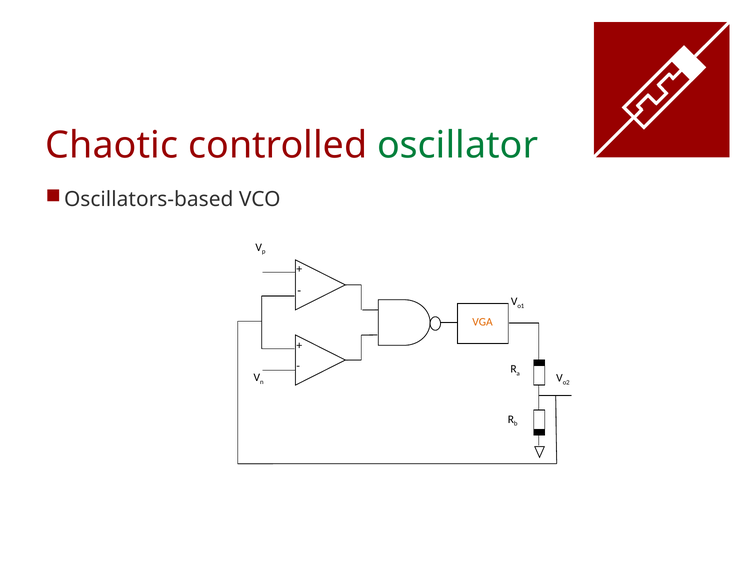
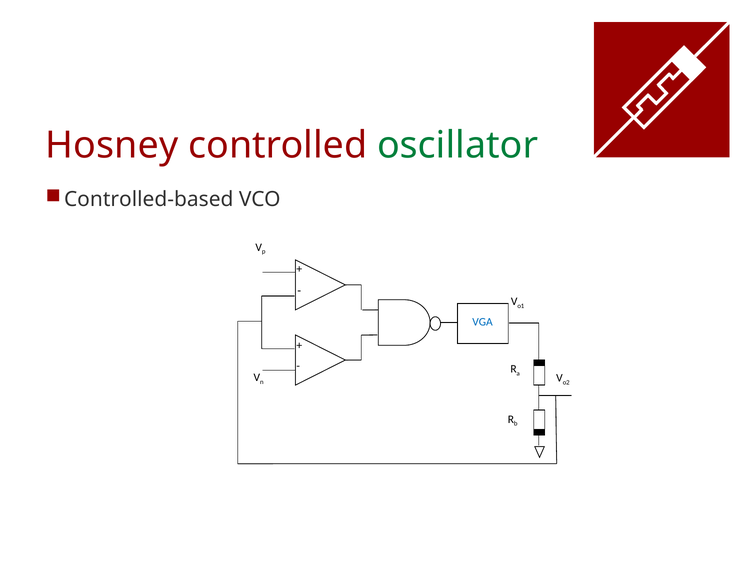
Chaotic: Chaotic -> Hosney (112, 146)
Oscillators-based: Oscillators-based -> Controlled-based (149, 200)
VGA colour: orange -> blue (483, 323)
